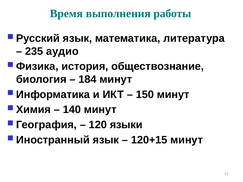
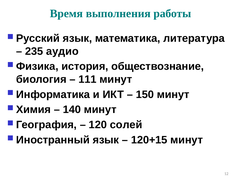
184: 184 -> 111 (88, 79)
языки: языки -> солей (126, 125)
